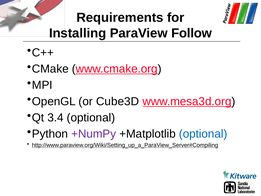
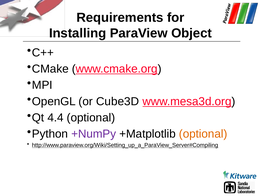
Follow: Follow -> Object (192, 33)
3.4: 3.4 -> 4.4 (55, 118)
optional colour: blue -> orange (203, 134)
